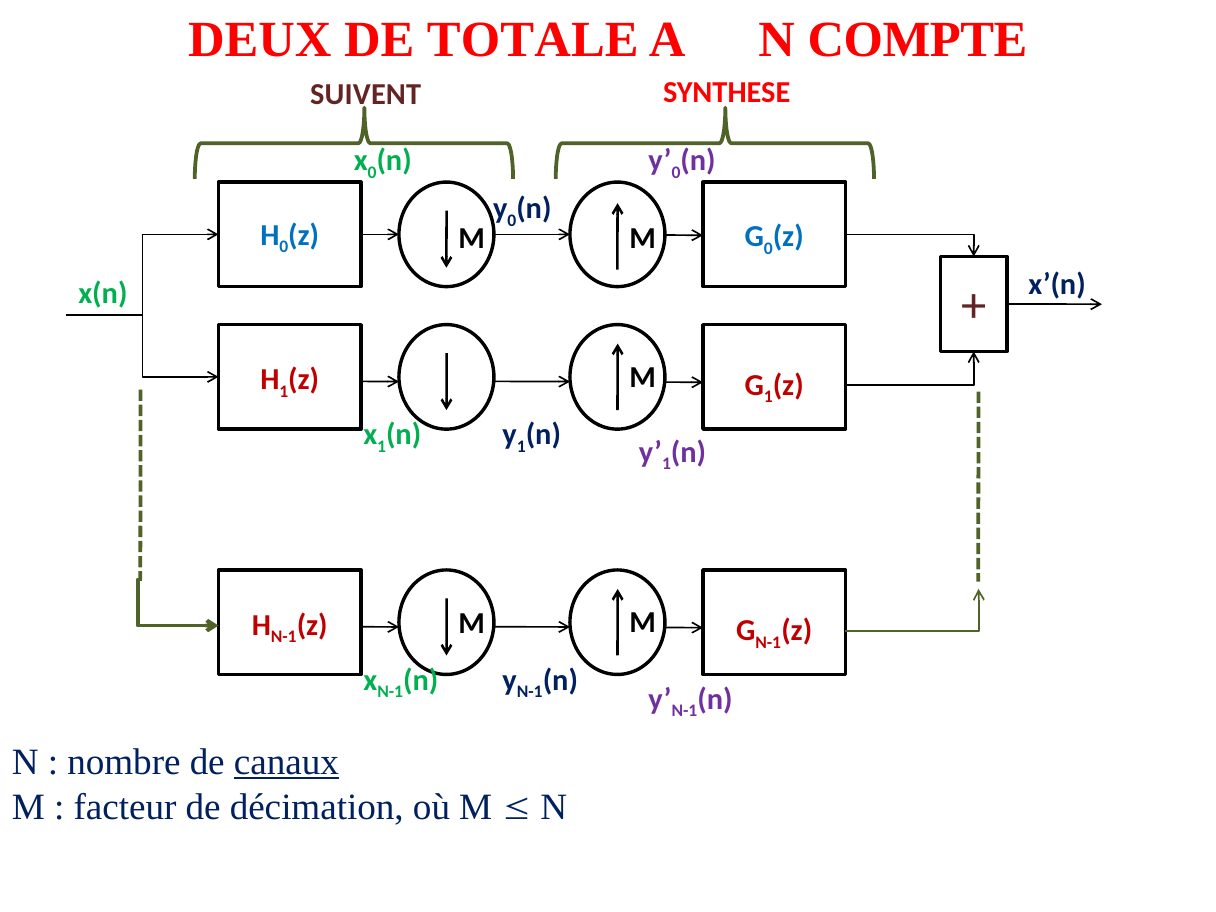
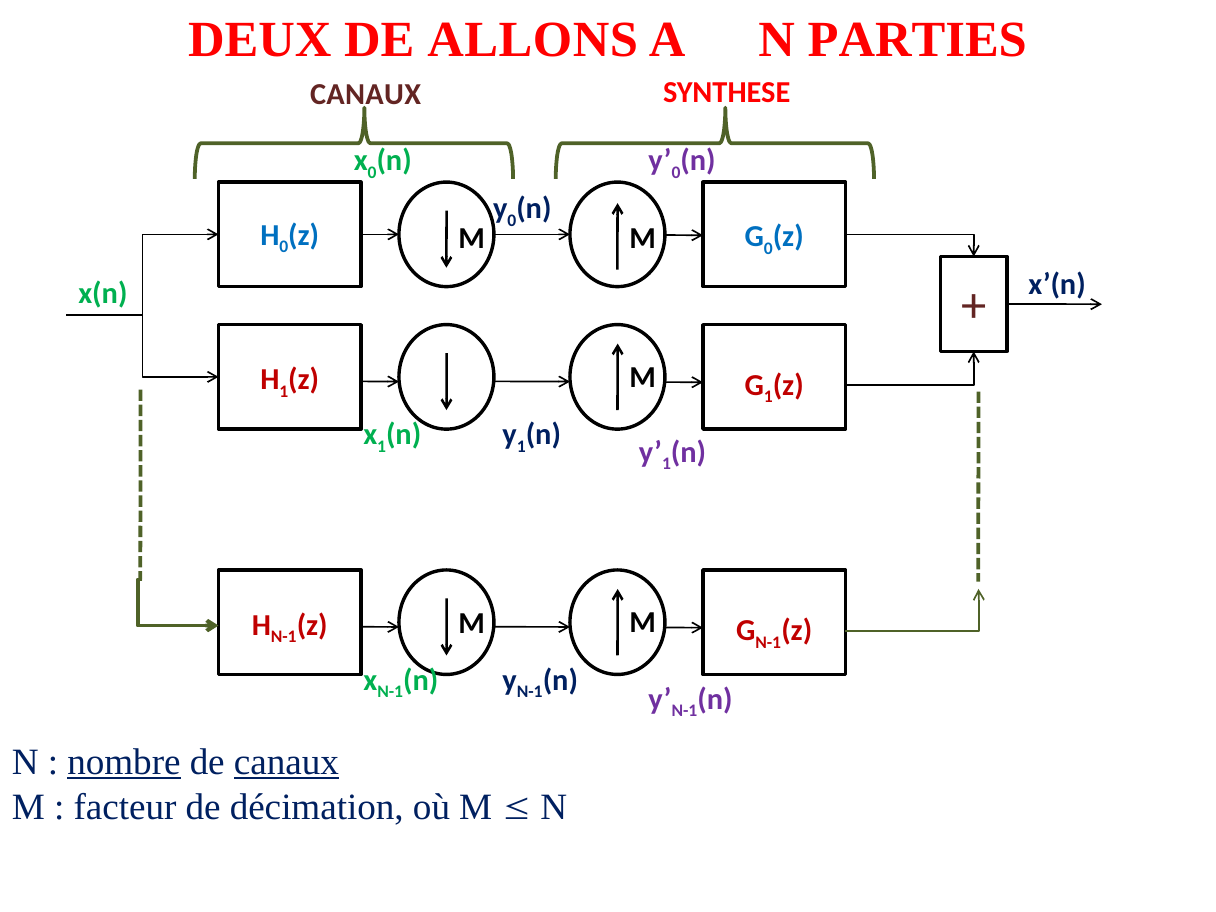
TOTALE: TOTALE -> ALLONS (533, 40)
COMPTE: COMPTE -> PARTIES (917, 40)
SUIVENT: SUIVENT -> CANAUX (366, 94)
nombre underline: none -> present (124, 762)
